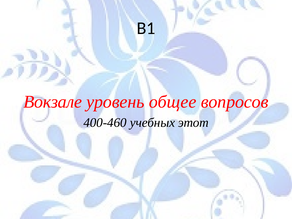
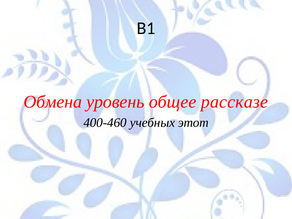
Вокзале: Вокзале -> Обмена (53, 102)
вопросов: вопросов -> рассказе (234, 102)
